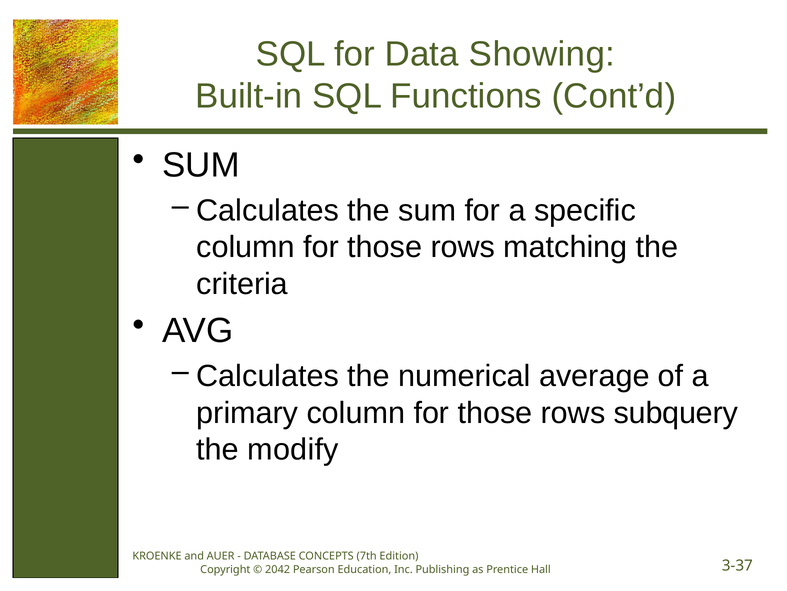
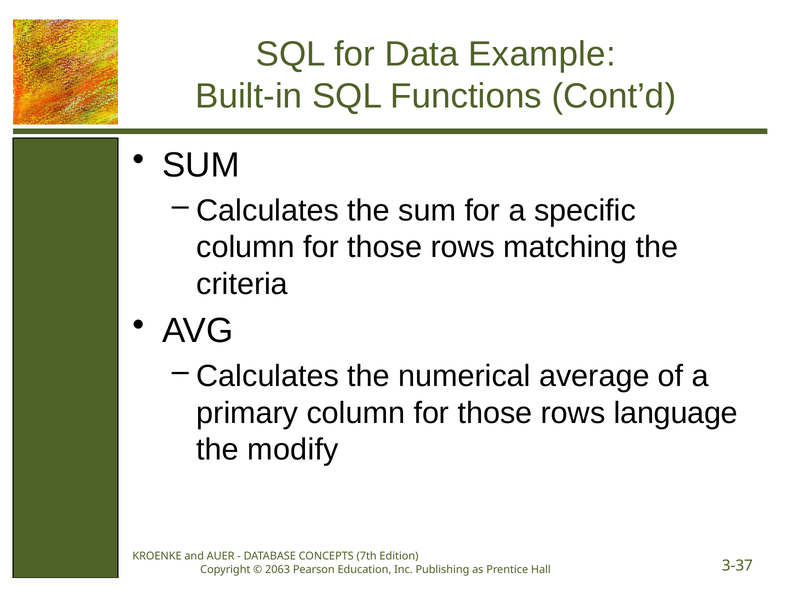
Showing: Showing -> Example (542, 54)
subquery: subquery -> language (676, 412)
2042: 2042 -> 2063 (278, 569)
